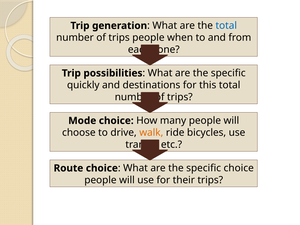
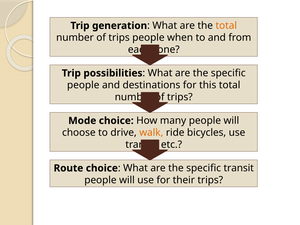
total colour: blue -> orange (226, 26)
quickly: quickly -> people (83, 85)
specific choice: choice -> transit (239, 168)
